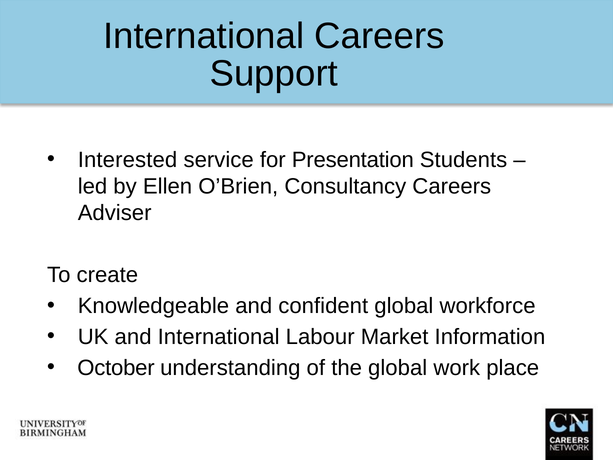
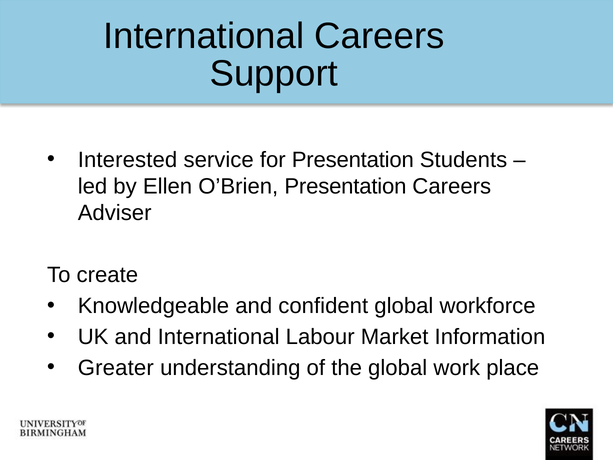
O’Brien Consultancy: Consultancy -> Presentation (345, 186)
October: October -> Greater (116, 368)
